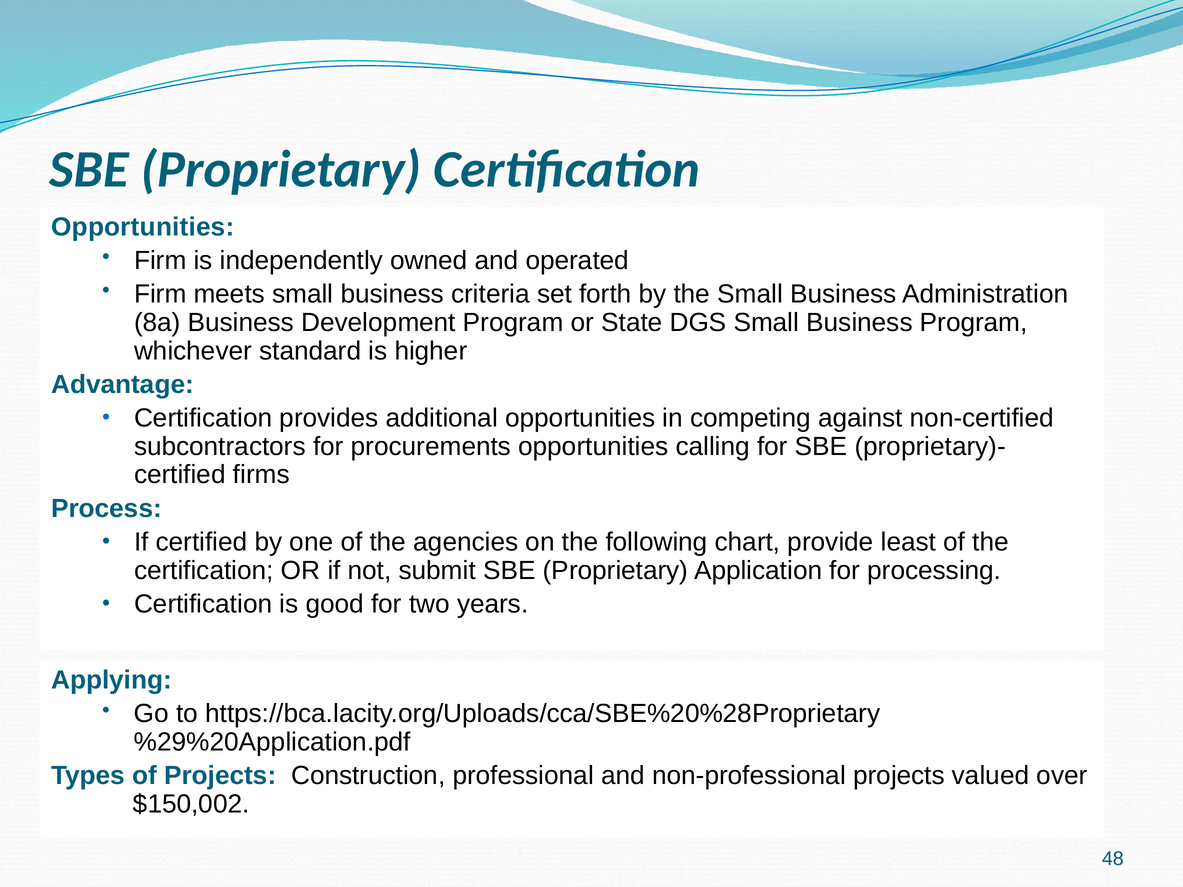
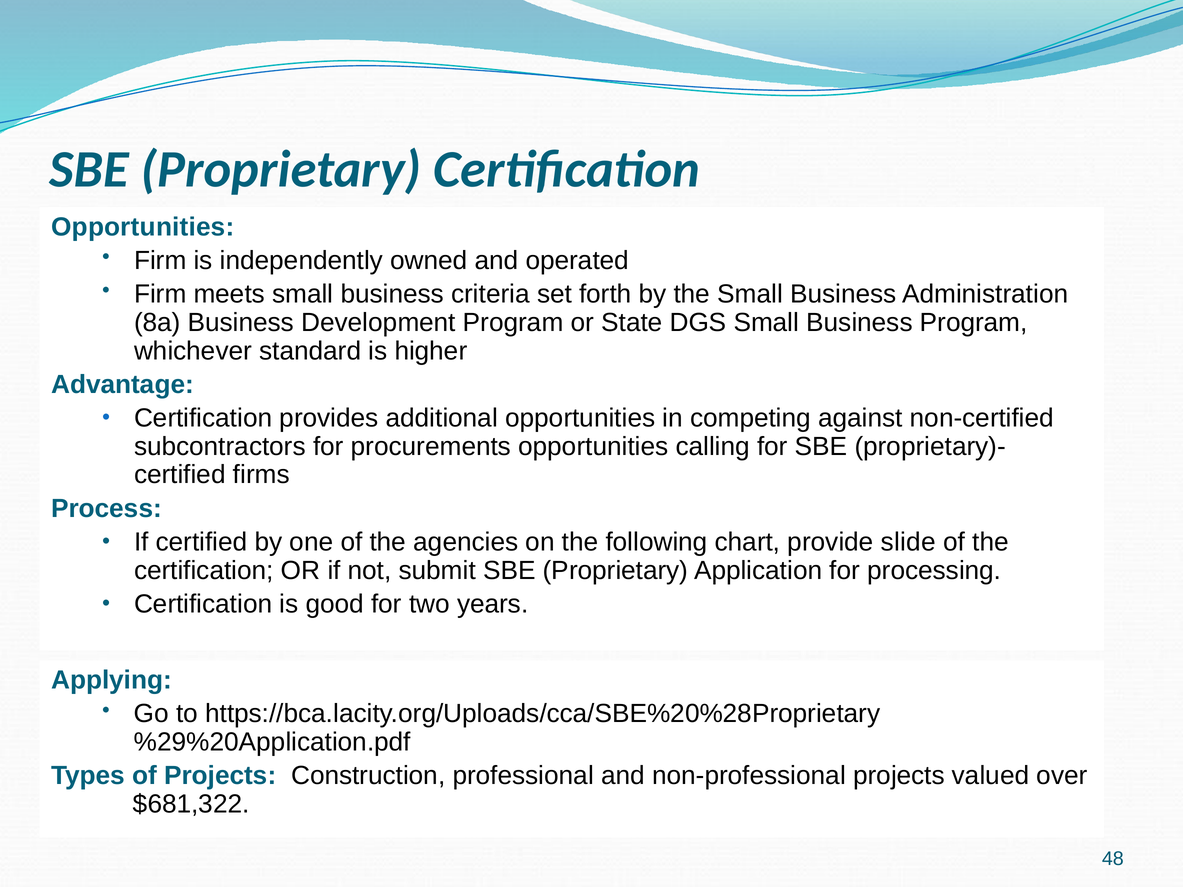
least: least -> slide (908, 542)
$150,002: $150,002 -> $681,322 (191, 804)
